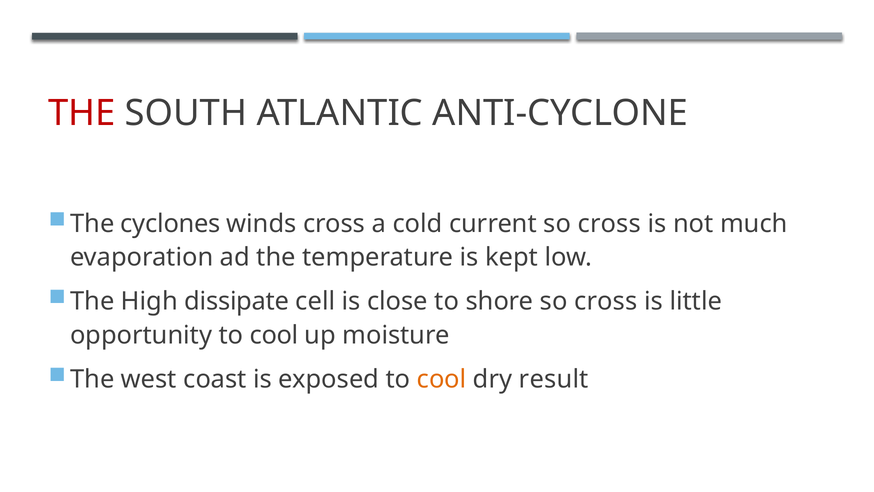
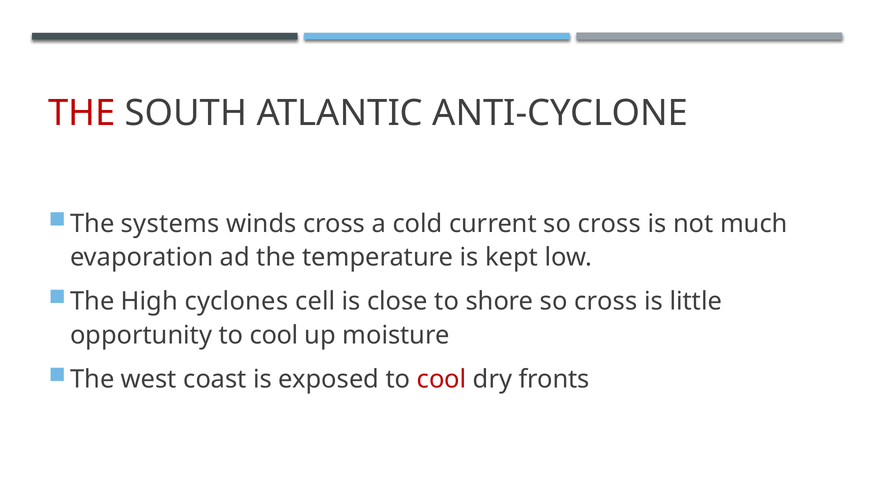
cyclones: cyclones -> systems (170, 224)
dissipate: dissipate -> cyclones (237, 301)
cool colour: orange -> red (442, 379)
result: result -> fronts (554, 379)
